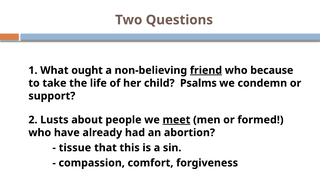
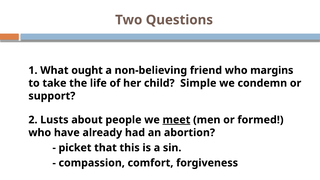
friend underline: present -> none (206, 70)
because: because -> margins (272, 70)
Psalms: Psalms -> Simple (198, 83)
tissue: tissue -> picket (75, 148)
